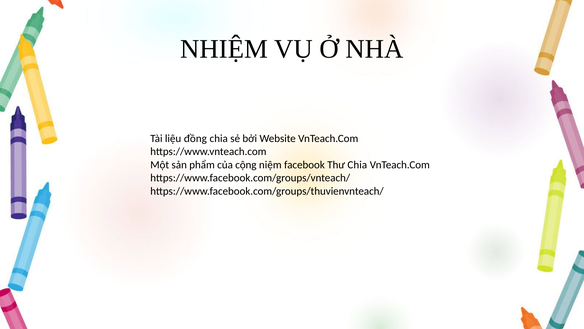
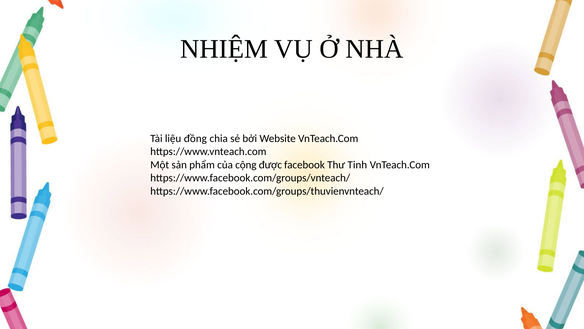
niệm: niệm -> được (270, 165)
Thư Chia: Chia -> Tinh (357, 165)
